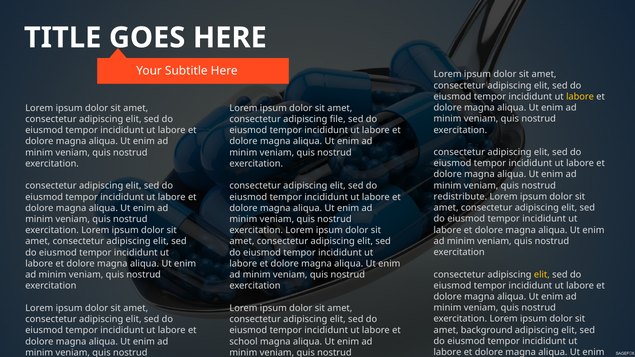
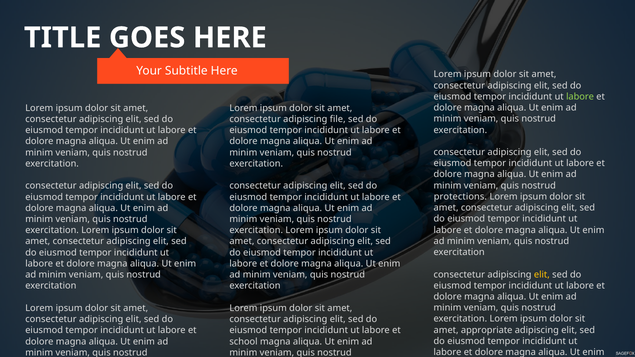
labore colour: yellow -> light green (580, 97)
redistribute: redistribute -> protections (460, 197)
background: background -> appropriate (487, 330)
